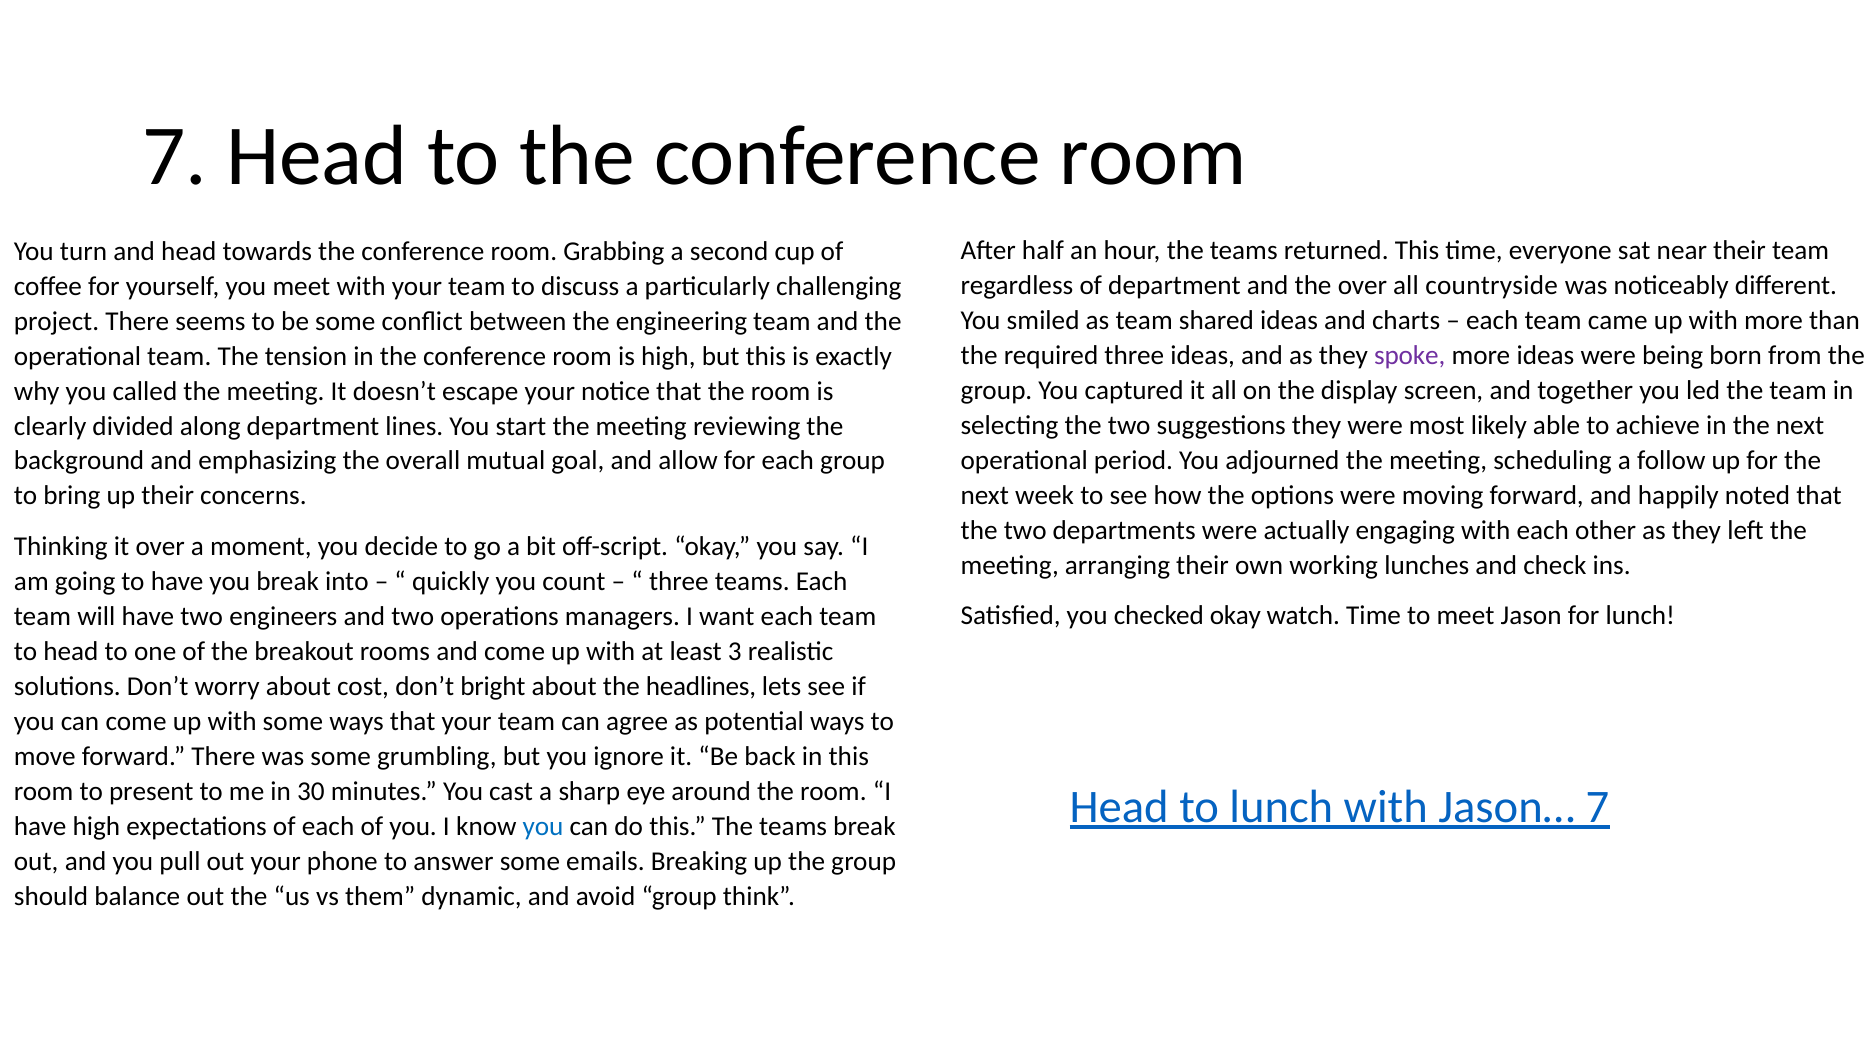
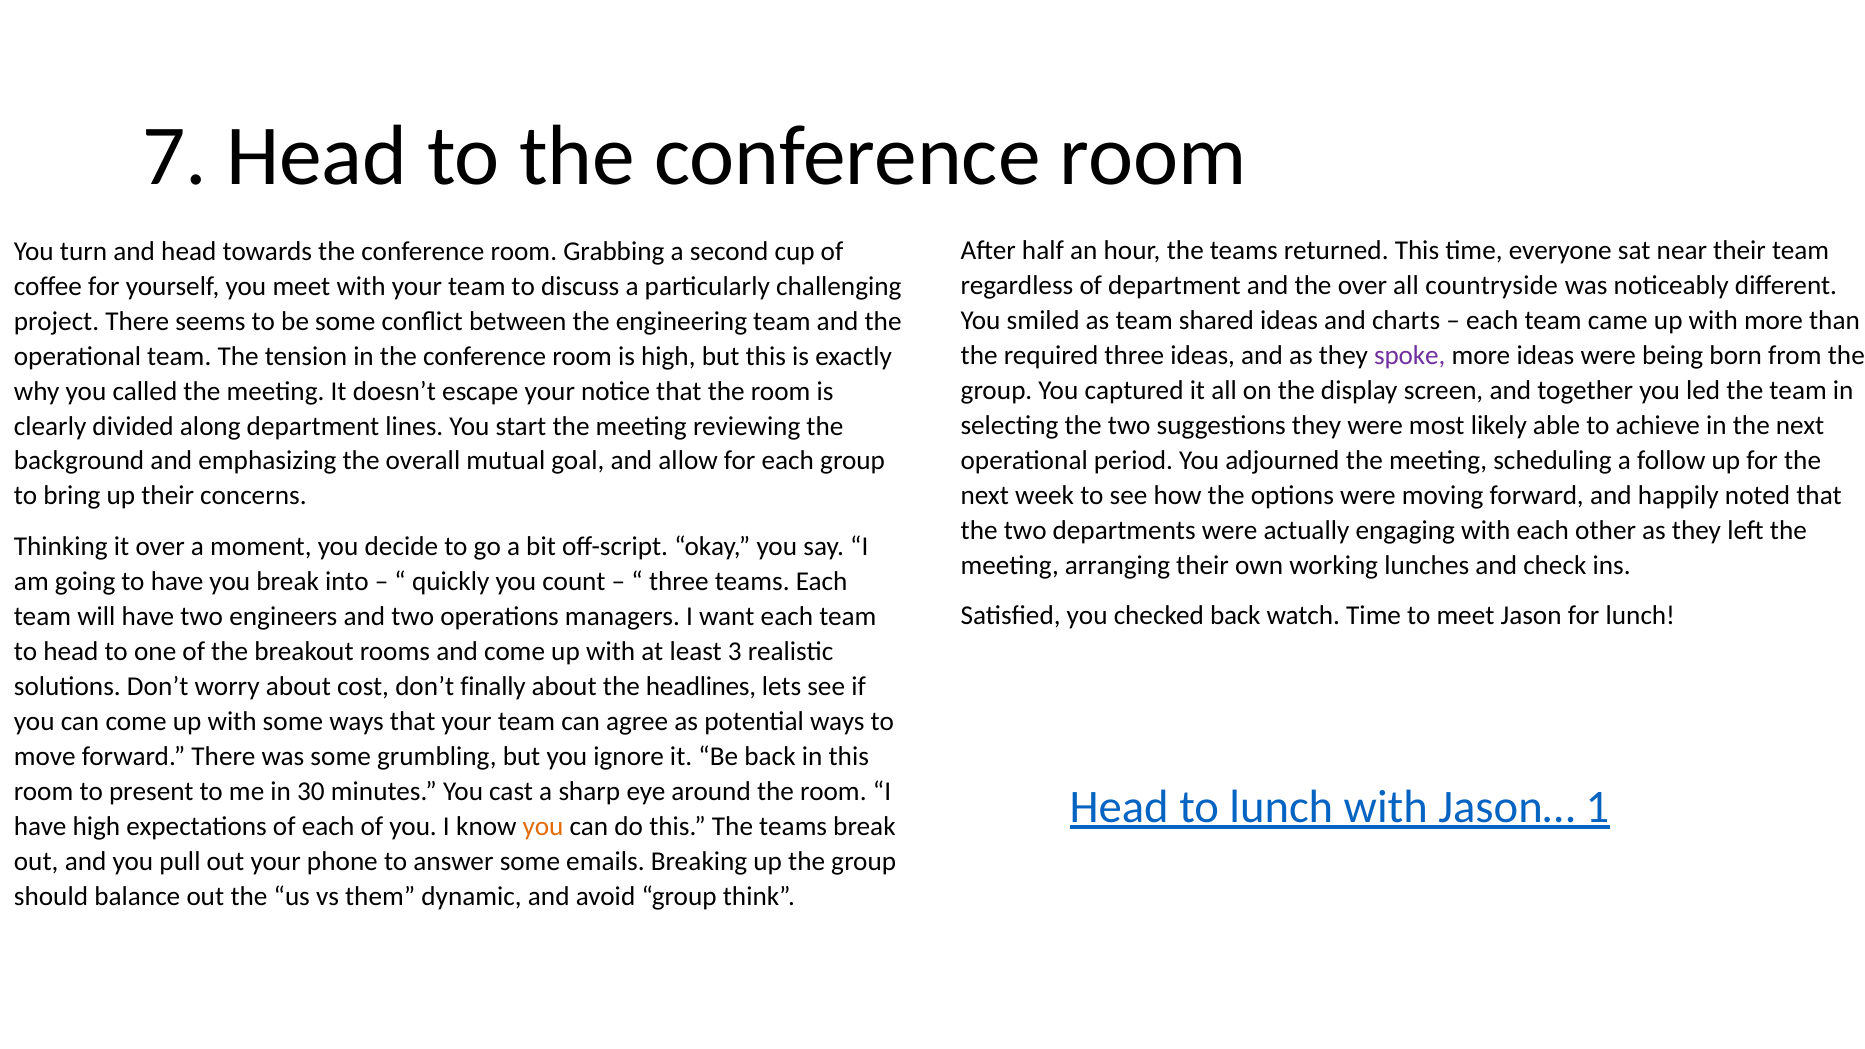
checked okay: okay -> back (1235, 616)
bright: bright -> finally (493, 686)
Jason… 7: 7 -> 1 (1597, 807)
you colour: blue -> orange (543, 826)
